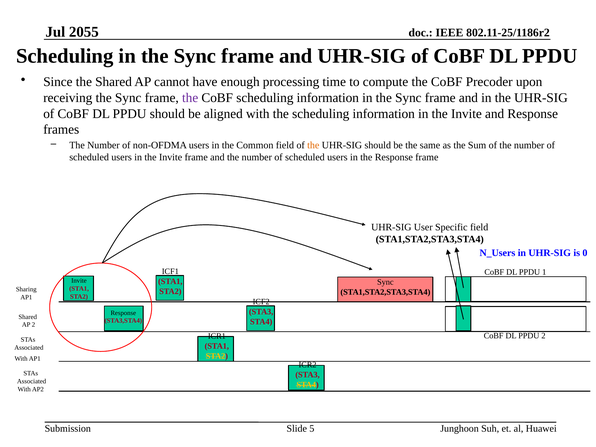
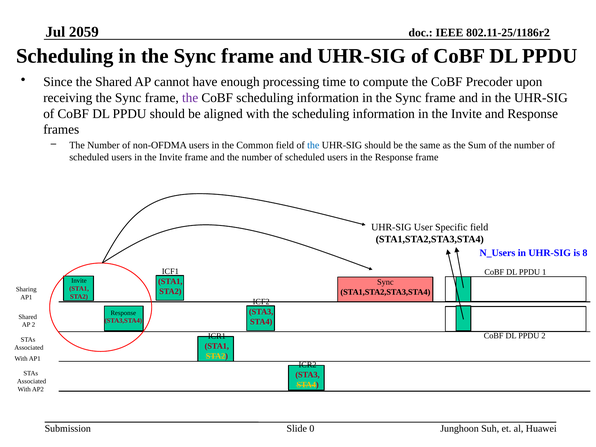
2055: 2055 -> 2059 (84, 32)
the colour: orange -> blue (313, 145)
0: 0 -> 8 (585, 253)
5: 5 -> 0 (312, 429)
